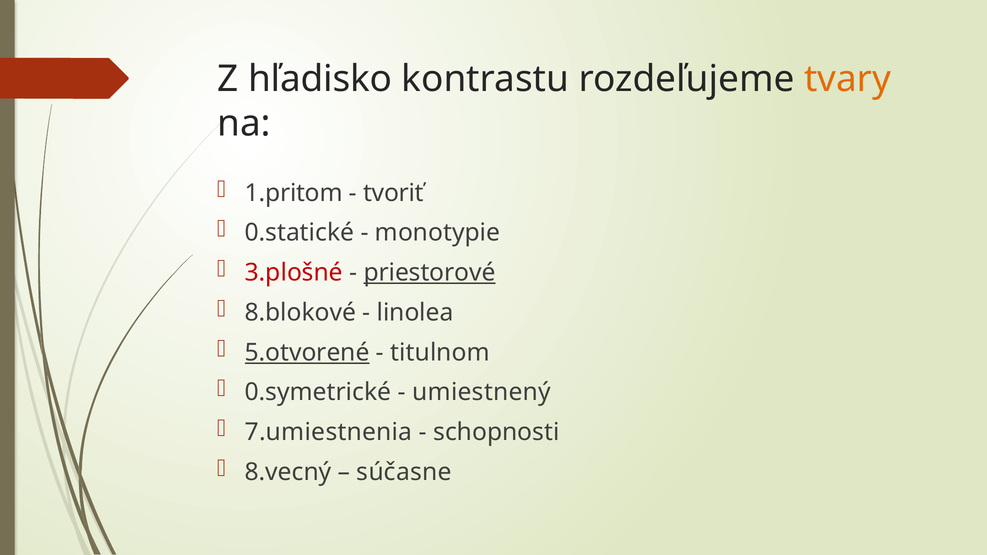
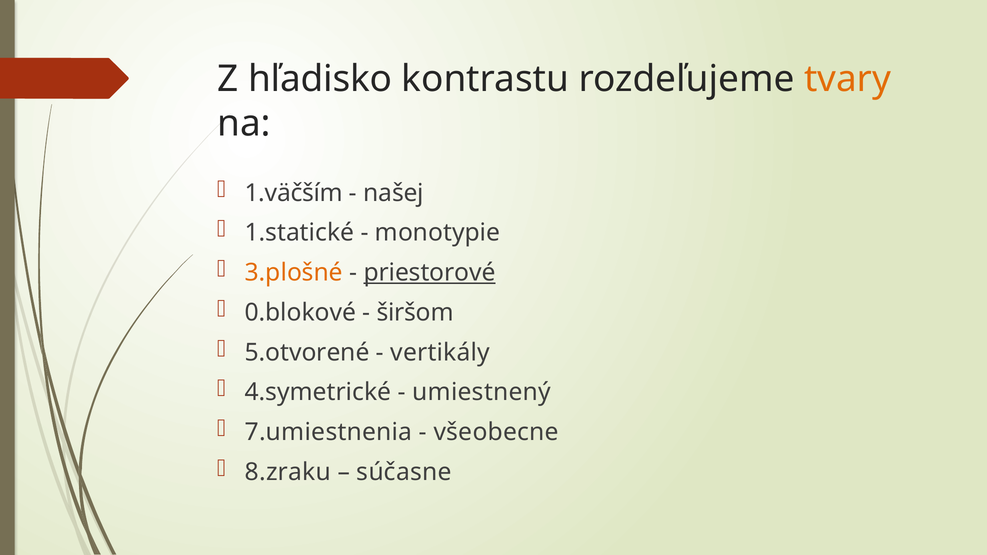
1.pritom: 1.pritom -> 1.väčším (294, 193)
tvoriť: tvoriť -> našej (394, 193)
0.statické: 0.statické -> 1.statické (299, 233)
3.plošné colour: red -> orange (294, 273)
8.blokové: 8.blokové -> 0.blokové (300, 313)
linolea: linolea -> širšom (415, 313)
5.otvorené underline: present -> none (307, 353)
titulnom: titulnom -> vertikály (440, 353)
0.symetrické: 0.symetrické -> 4.symetrické (318, 392)
schopnosti: schopnosti -> všeobecne (496, 432)
8.vecný: 8.vecný -> 8.zraku (288, 472)
